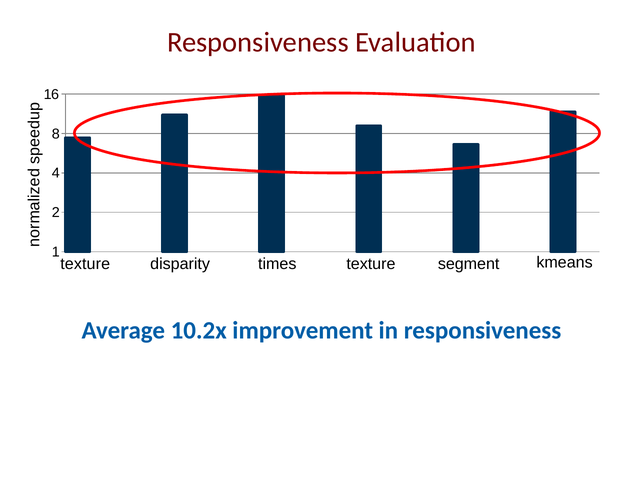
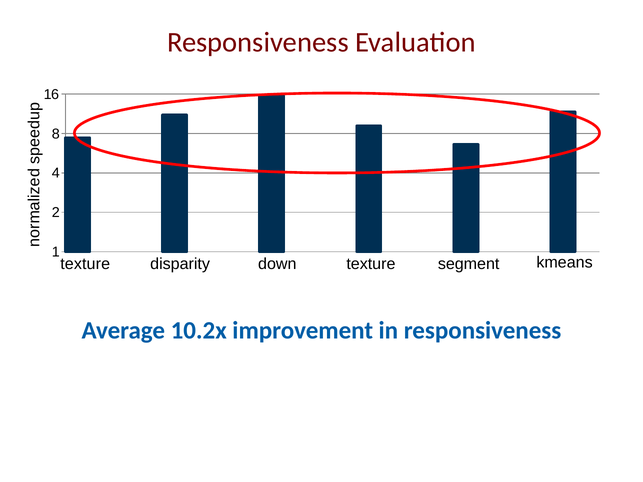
times: times -> down (277, 264)
